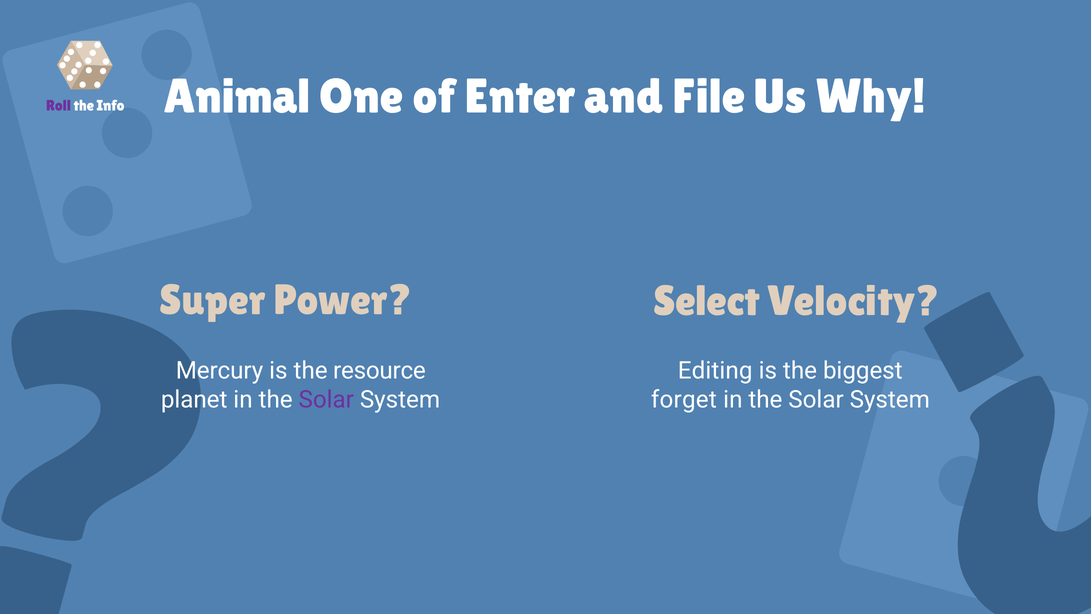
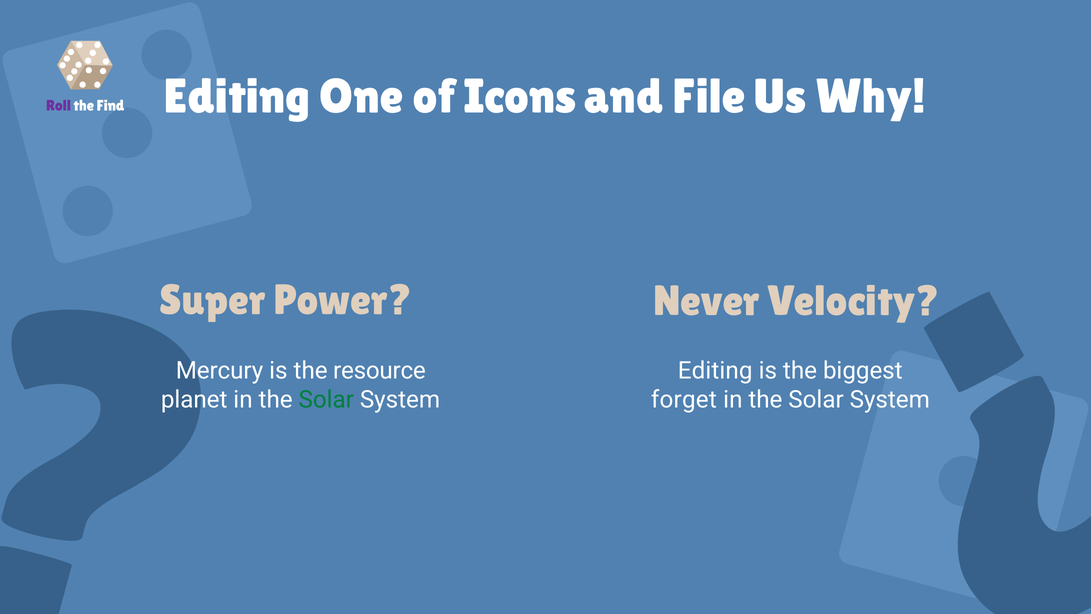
Animal: Animal -> Editing (237, 96)
Enter: Enter -> Icons (520, 96)
Info: Info -> Find (111, 106)
Select: Select -> Never (706, 301)
Solar colour: purple -> green (326, 399)
